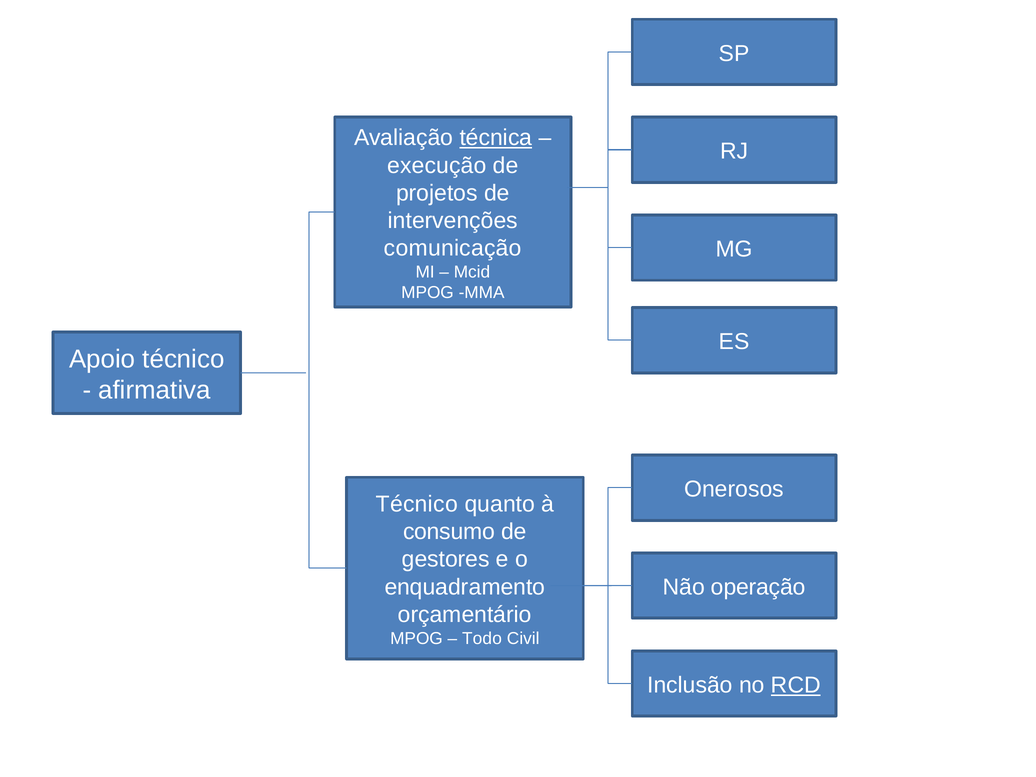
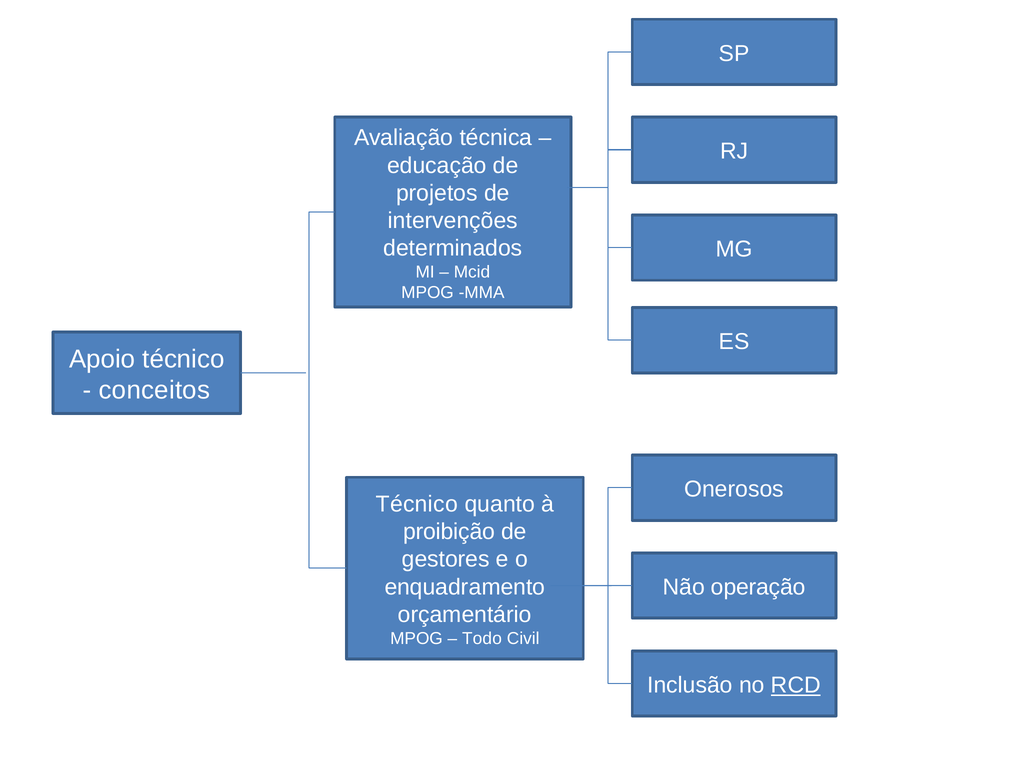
técnica underline: present -> none (496, 138)
execução: execução -> educação (437, 165)
comunicação: comunicação -> determinados (453, 248)
afirmativa: afirmativa -> conceitos (154, 390)
consumo: consumo -> proibição (449, 532)
